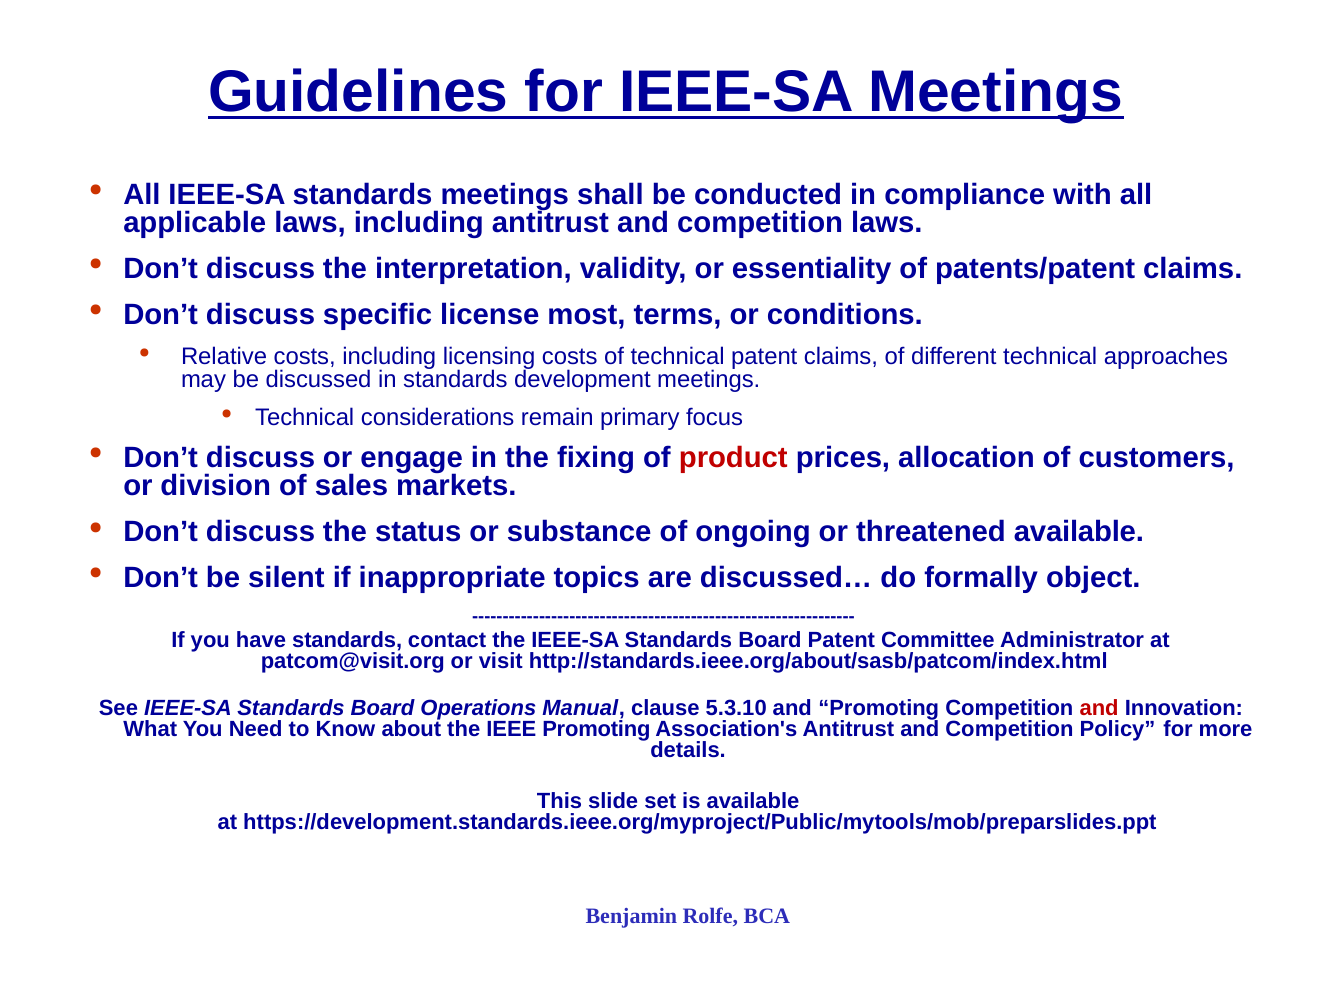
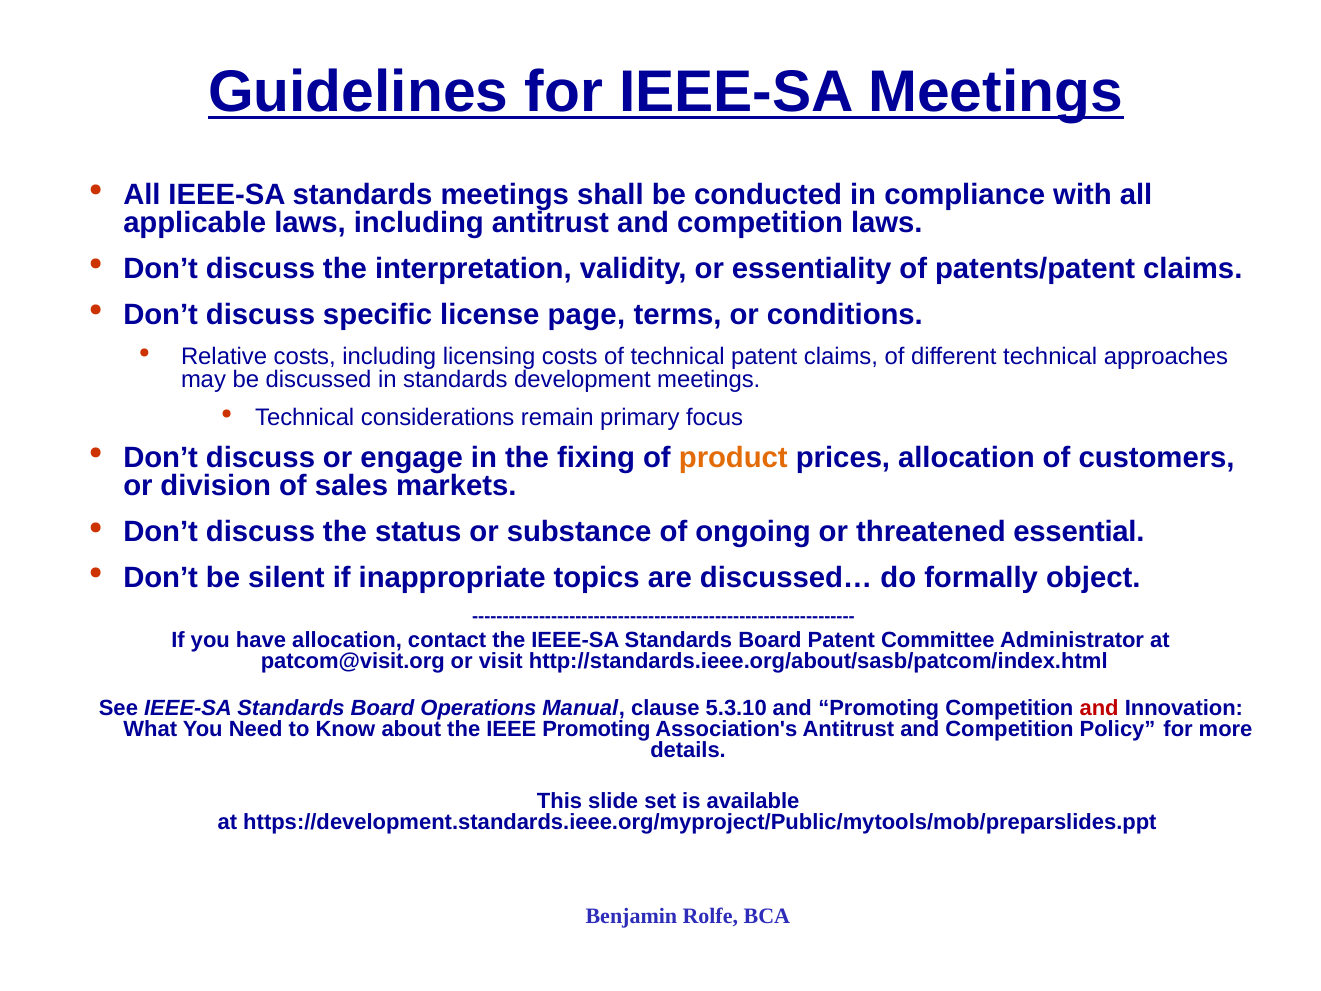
most: most -> page (586, 315)
product colour: red -> orange (733, 458)
threatened available: available -> essential (1079, 532)
have standards: standards -> allocation (347, 640)
